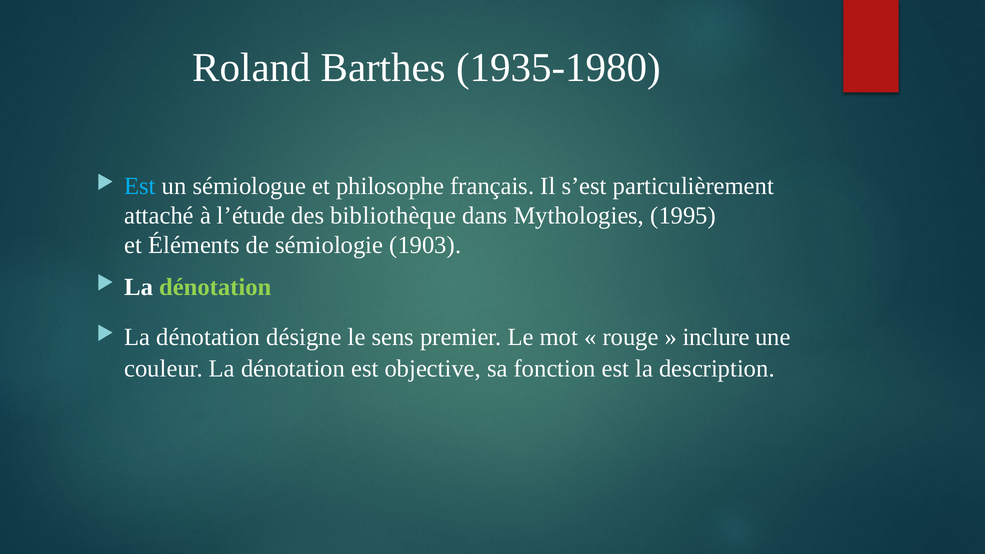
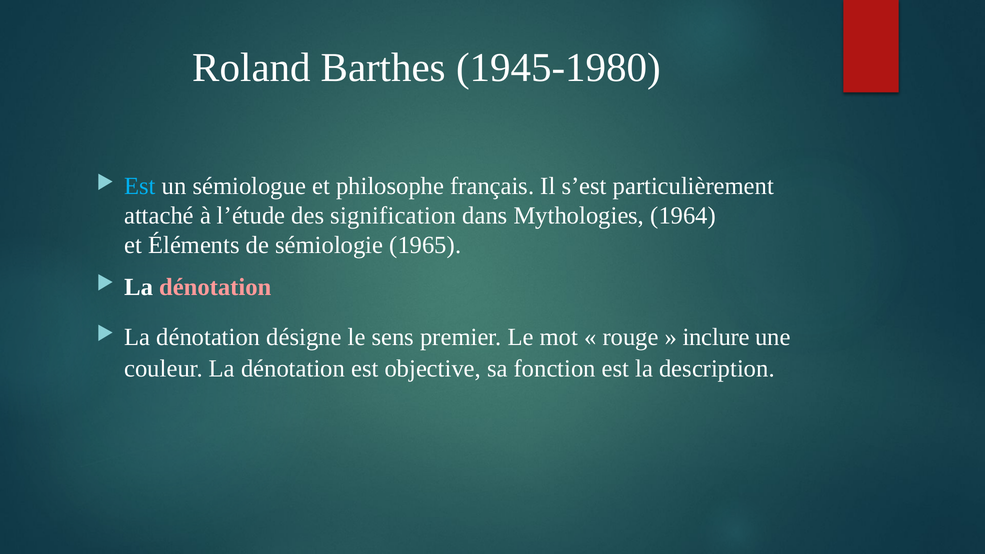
1935-1980: 1935-1980 -> 1945-1980 (559, 68)
bibliothèque: bibliothèque -> signification (393, 216)
1995: 1995 -> 1964 (683, 216)
1903: 1903 -> 1965 (425, 245)
dénotation colour: light green -> pink (215, 287)
